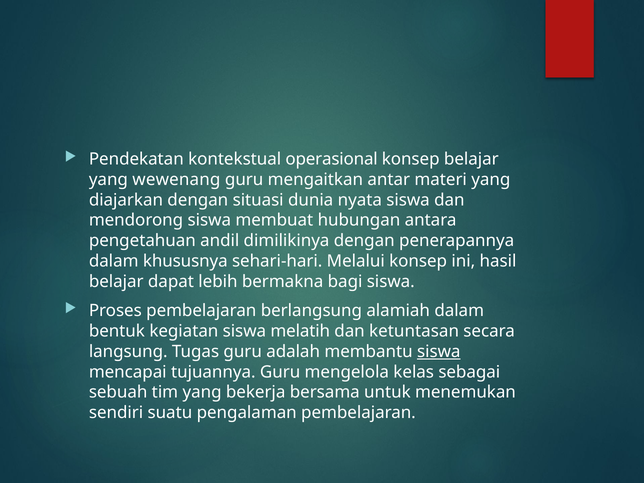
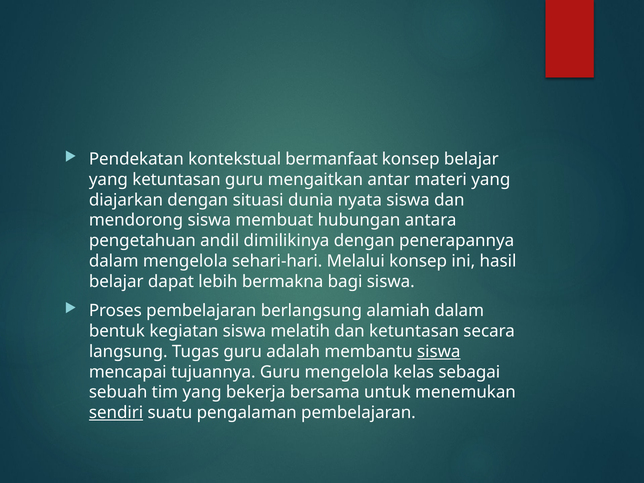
operasional: operasional -> bermanfaat (332, 159)
yang wewenang: wewenang -> ketuntasan (177, 180)
dalam khususnya: khususnya -> mengelola (185, 261)
sendiri underline: none -> present (116, 413)
